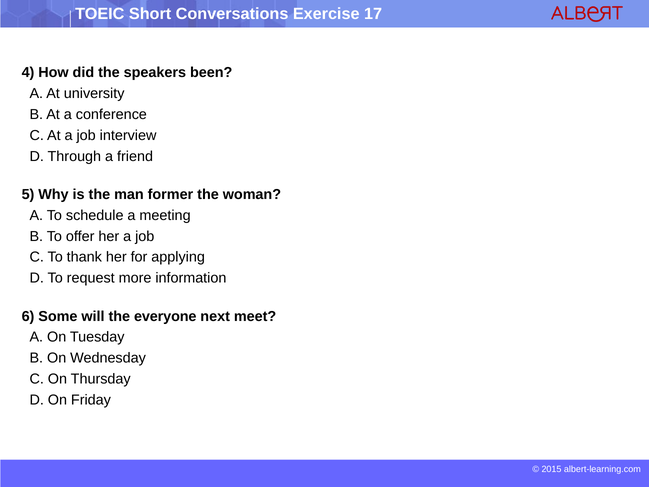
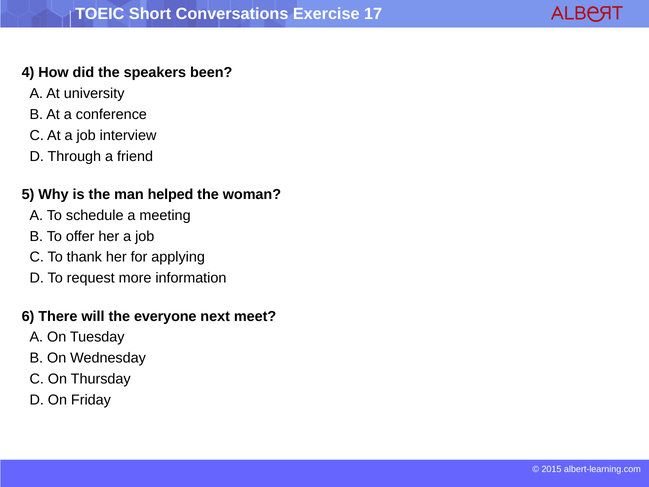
former: former -> helped (171, 194)
Some: Some -> There (58, 316)
